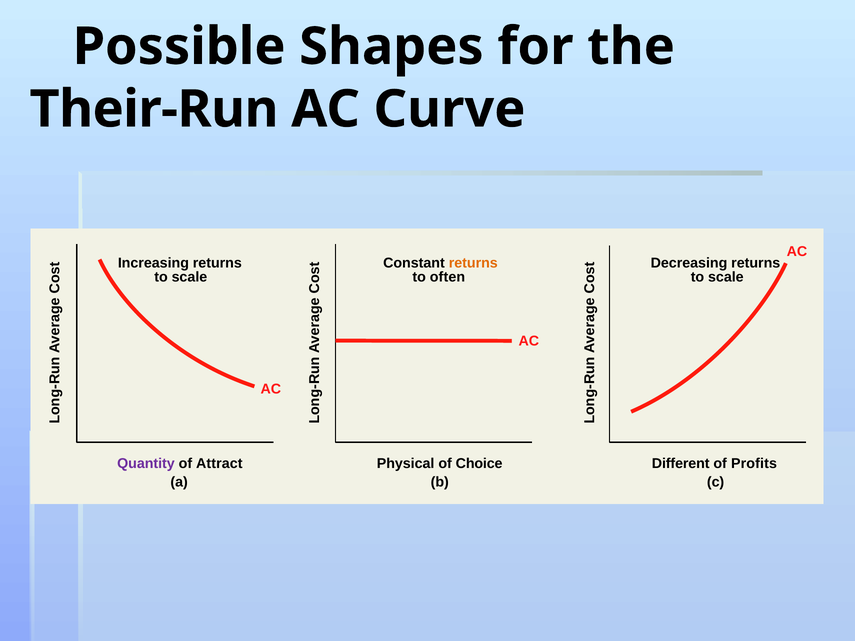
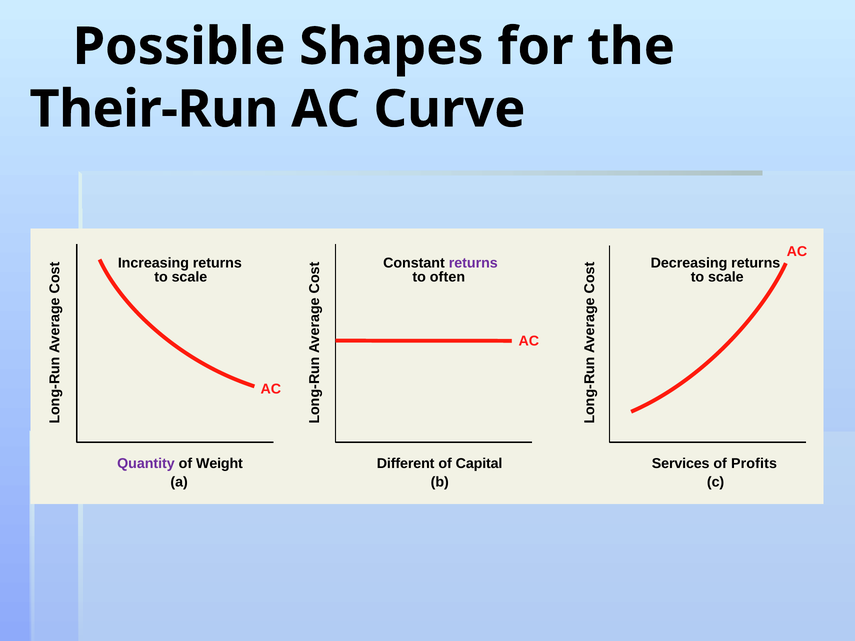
returns colour: orange -> purple (473, 263)
Attract: Attract -> Weight (219, 464)
Physical: Physical -> Different (406, 464)
Choice: Choice -> Capital (479, 464)
Different: Different -> Services (681, 464)
